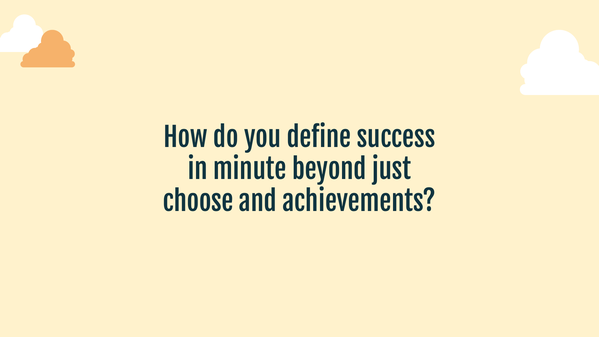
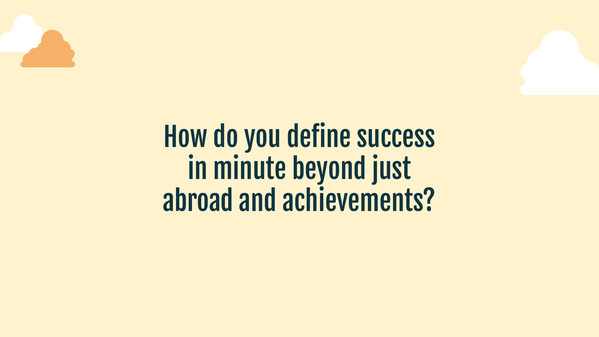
choose: choose -> abroad (198, 202)
